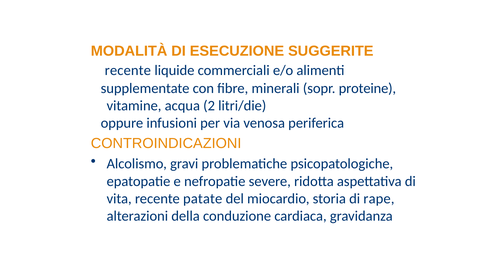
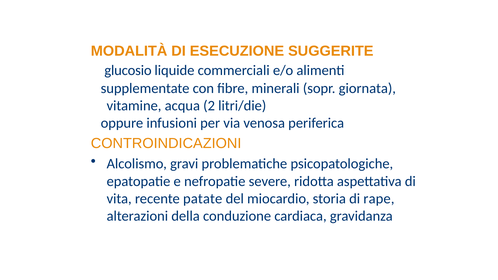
recente: recente -> glucosio (128, 70)
proteine: proteine -> giornata (367, 88)
